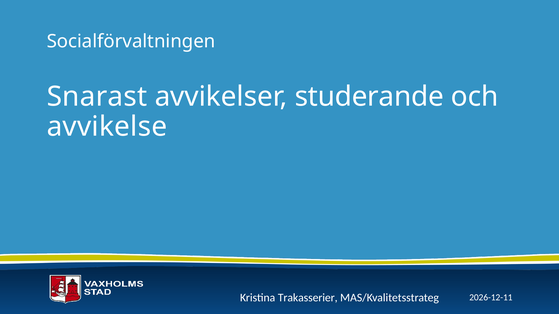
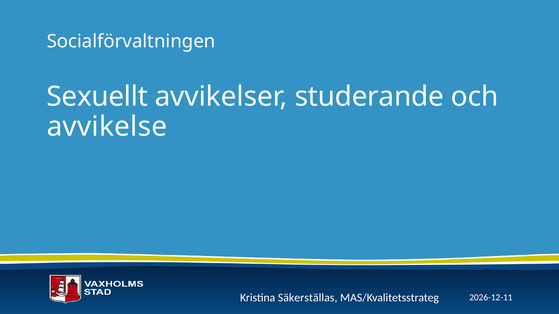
Snarast: Snarast -> Sexuellt (97, 97)
Trakasserier: Trakasserier -> Säkerställas (308, 298)
